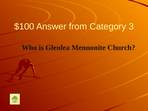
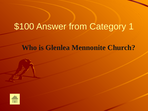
3: 3 -> 1 (131, 27)
